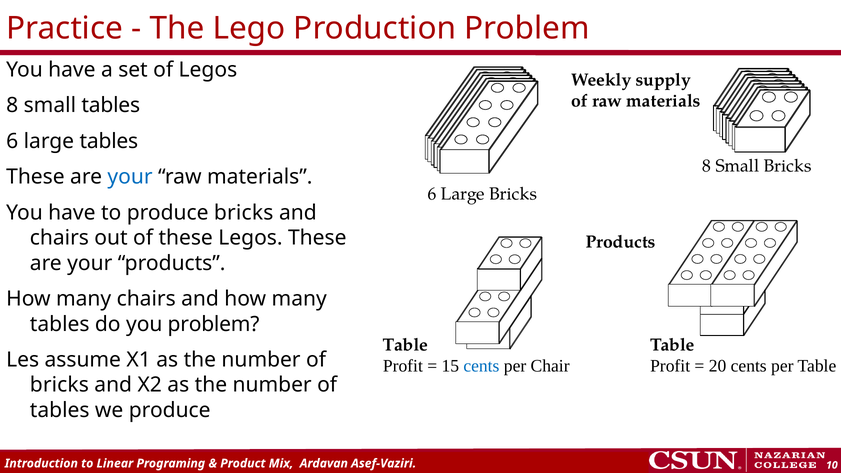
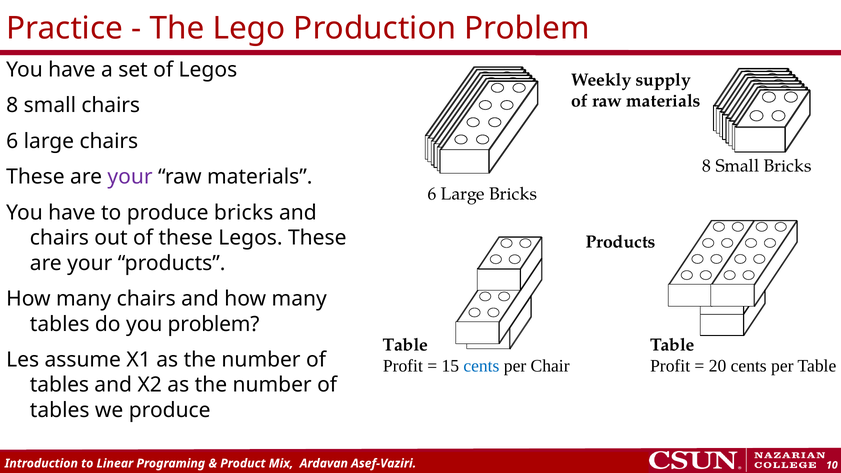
small tables: tables -> chairs (111, 106)
large tables: tables -> chairs (109, 141)
your colour: blue -> purple (130, 177)
bricks: bricks -> tables (59, 385)
